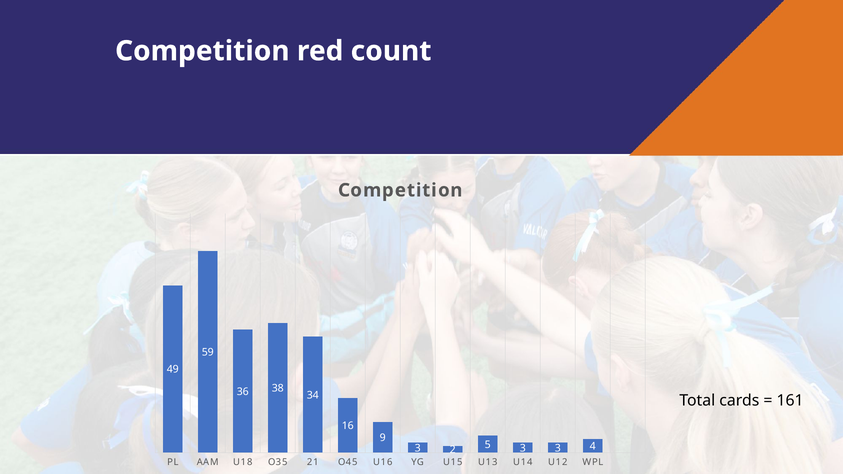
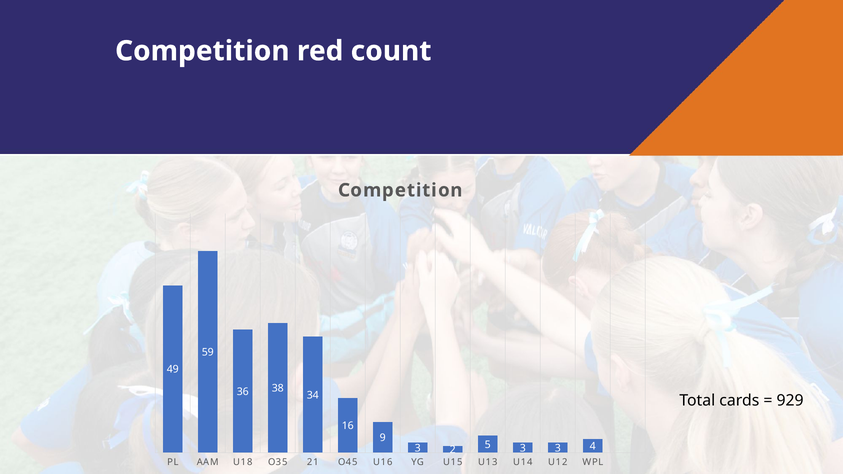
161: 161 -> 929 (790, 401)
